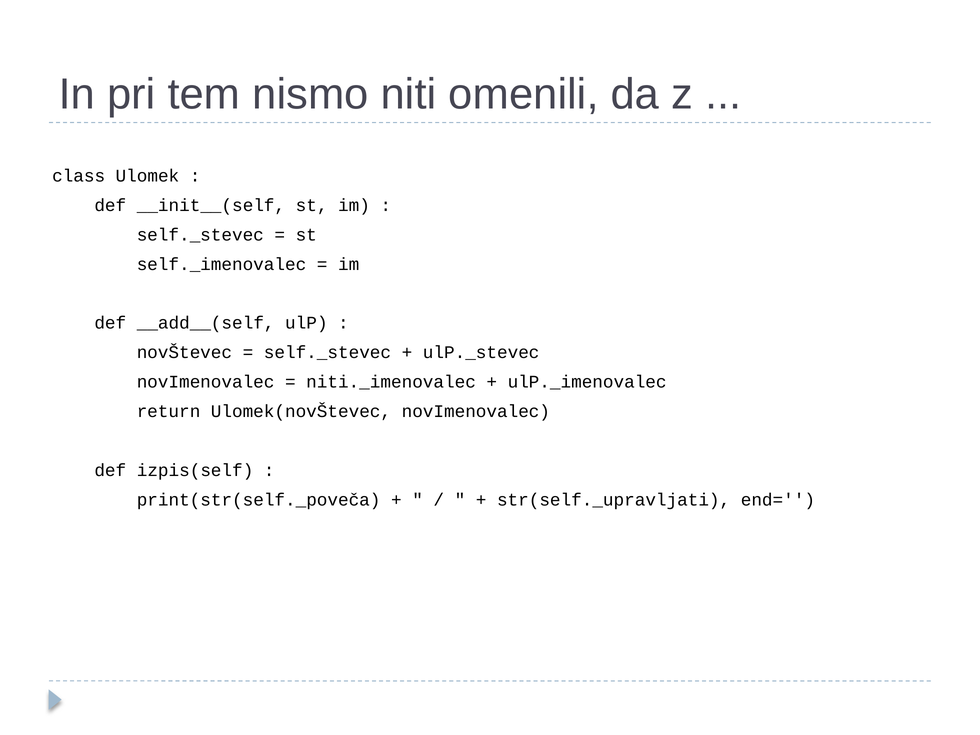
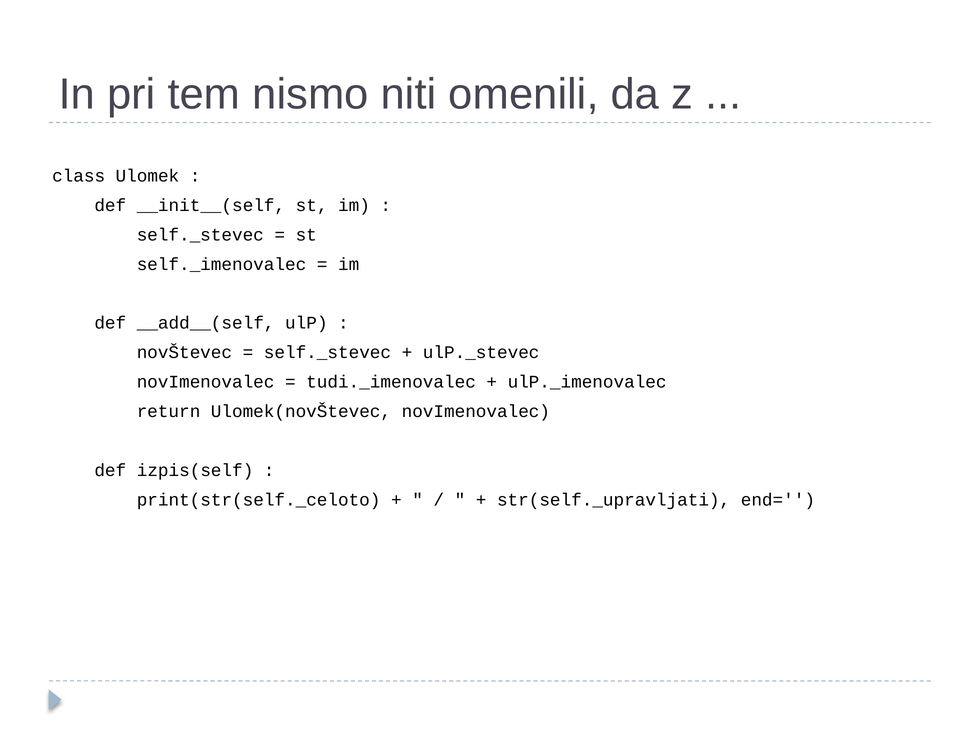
niti._imenovalec: niti._imenovalec -> tudi._imenovalec (391, 382)
print(str(self._poveča: print(str(self._poveča -> print(str(self._celoto (259, 500)
